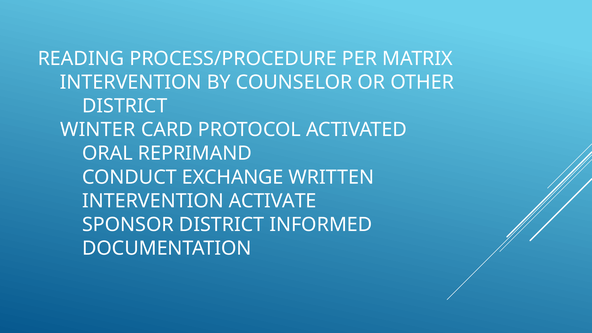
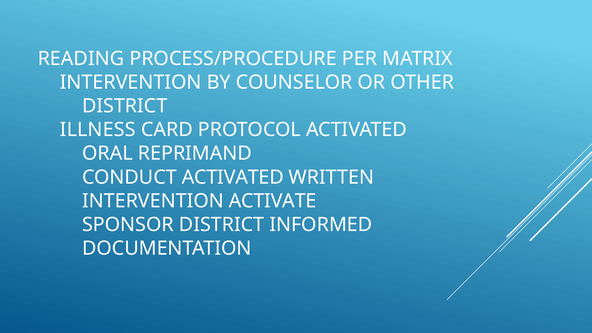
WINTER: WINTER -> ILLNESS (98, 130)
CONDUCT EXCHANGE: EXCHANGE -> ACTIVATED (233, 177)
